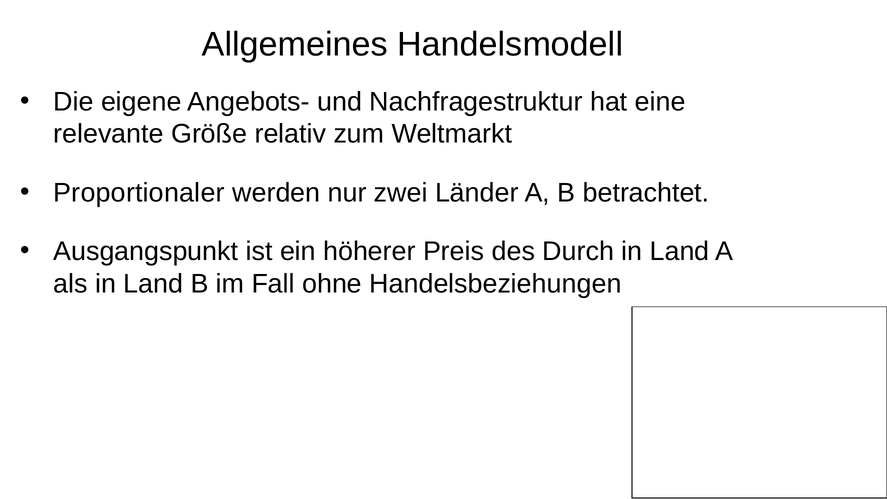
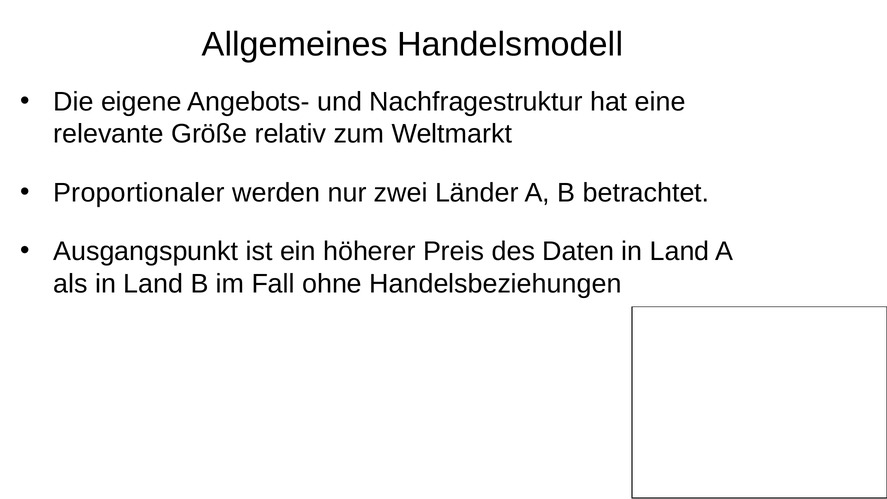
Durch: Durch -> Daten (578, 251)
